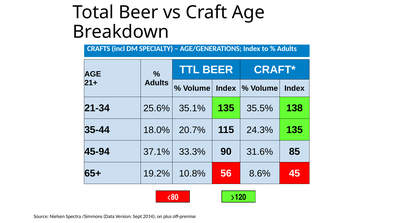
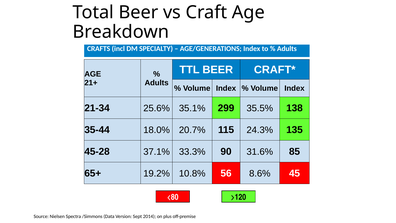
35.1% 135: 135 -> 299 (226, 108)
45-94: 45-94 -> 45-28 (97, 152)
